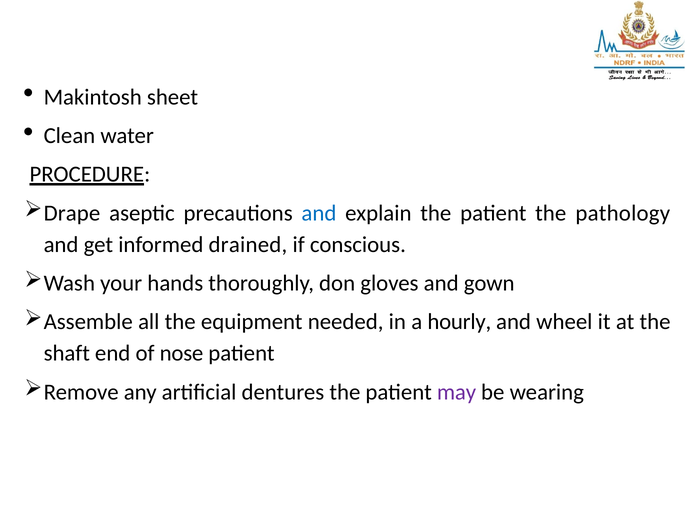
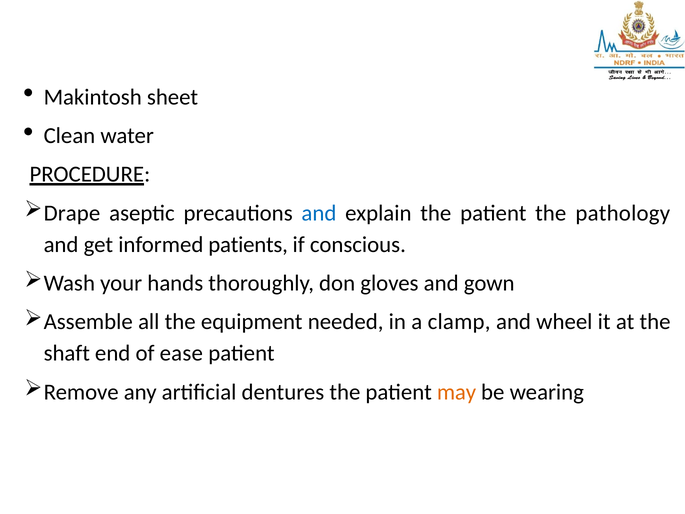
drained: drained -> patients (248, 244)
hourly: hourly -> clamp (459, 322)
nose: nose -> ease (181, 353)
may colour: purple -> orange (457, 392)
